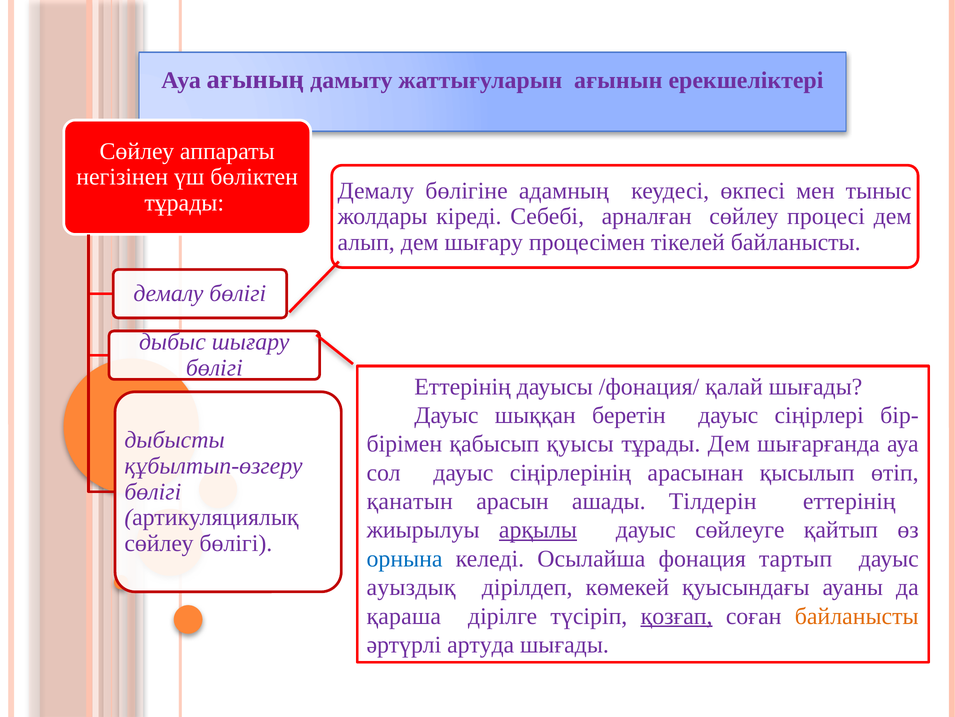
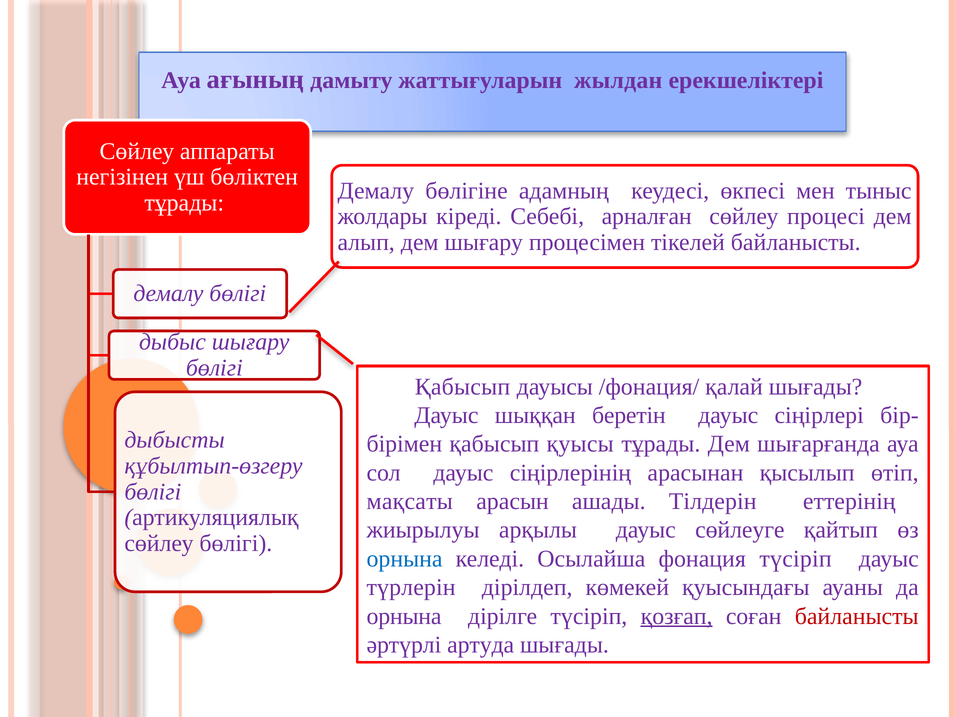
ағынын: ағынын -> жылдан (618, 80)
Еттерінің: Еттерінің -> Қабысып (462, 386)
қанатын: қанатын -> мақсаты (410, 501)
арқылы underline: present -> none (538, 530)
фонация тартып: тартып -> түсіріп (796, 558)
ауыздық: ауыздық -> түрлерін (411, 587)
қараша: қараша -> орнына (404, 616)
байланысты colour: orange -> red (857, 616)
